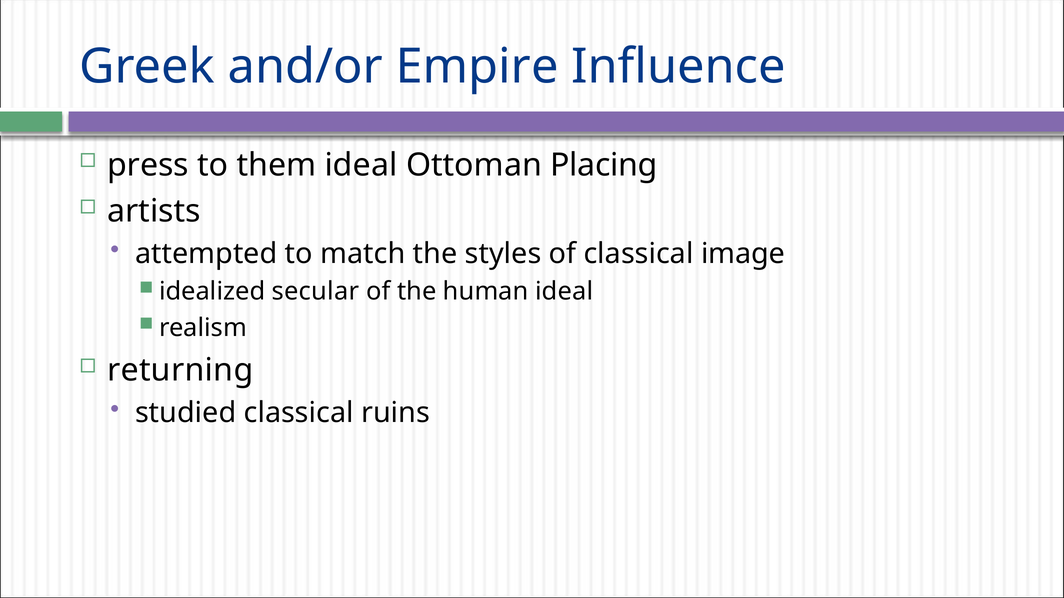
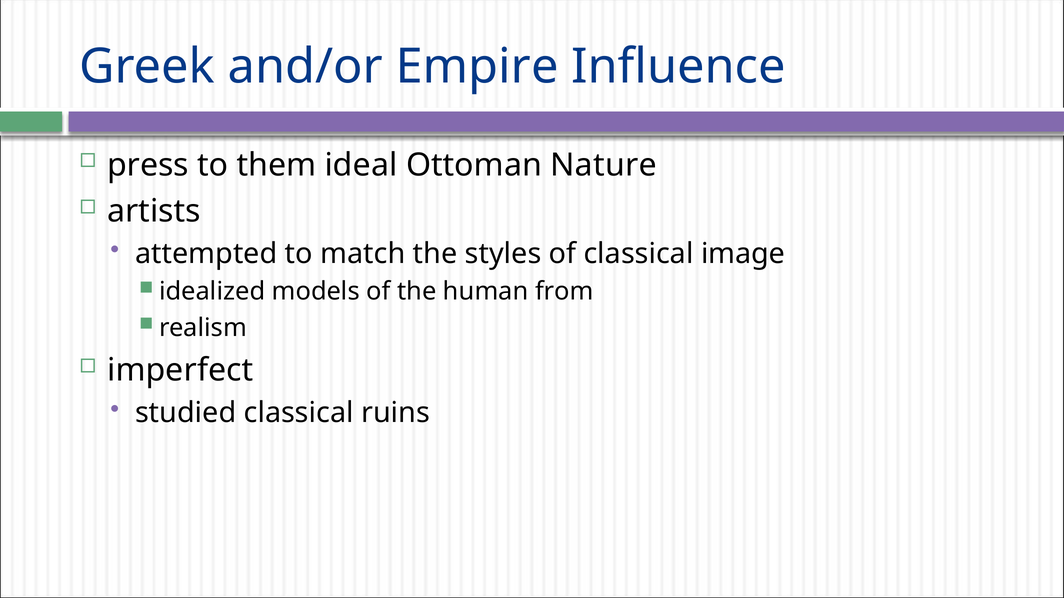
Placing: Placing -> Nature (604, 165)
secular: secular -> models (316, 292)
human ideal: ideal -> from (564, 292)
returning: returning -> imperfect (180, 371)
